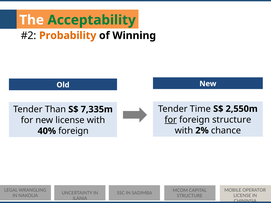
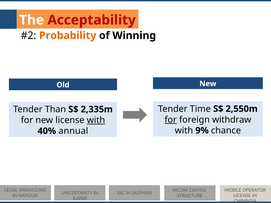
Acceptability colour: green -> red (92, 20)
7,335m: 7,335m -> 2,335m (97, 109)
foreign structure: structure -> withdraw (232, 120)
with underline: none -> present (96, 120)
2%: 2% -> 9% (202, 131)
40% foreign: foreign -> annual (73, 131)
